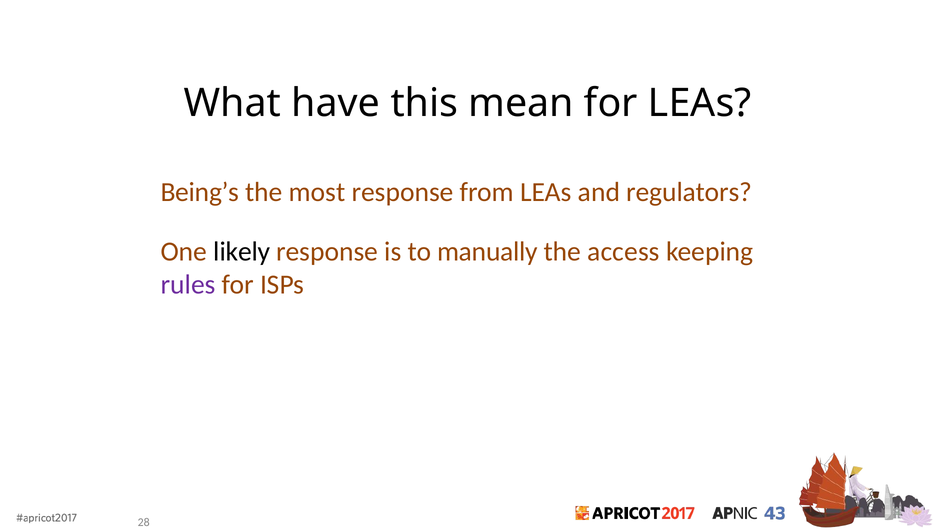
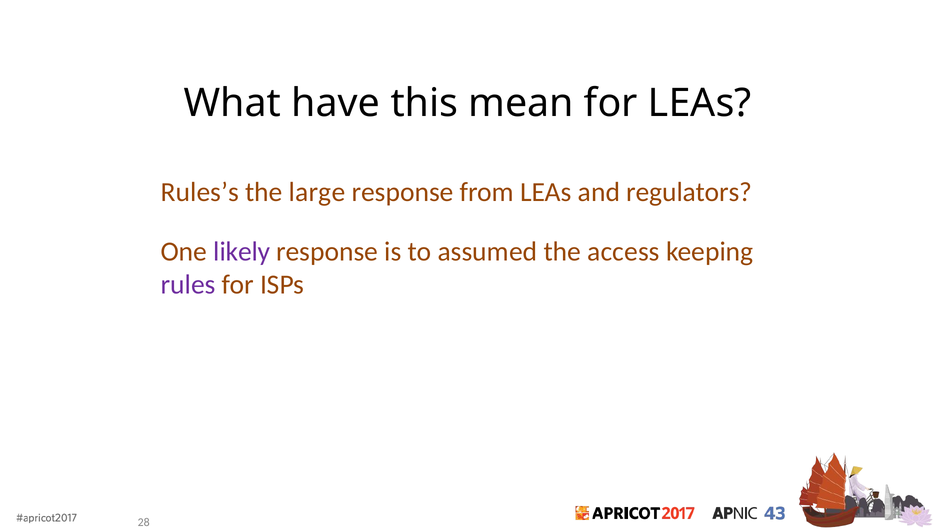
Being’s: Being’s -> Rules’s (200, 192)
most: most -> large (317, 192)
likely colour: black -> purple (242, 252)
manually: manually -> assumed (487, 252)
